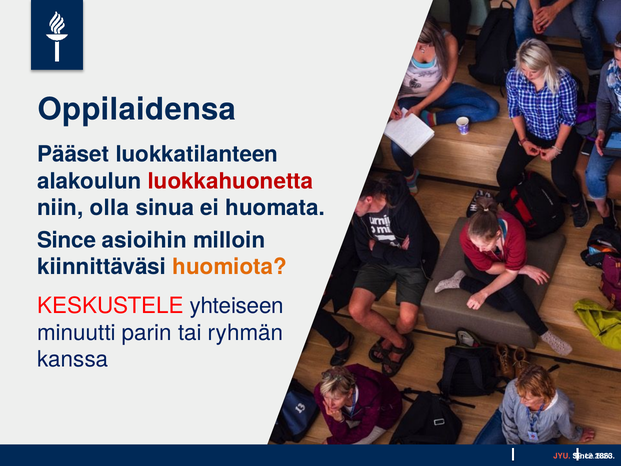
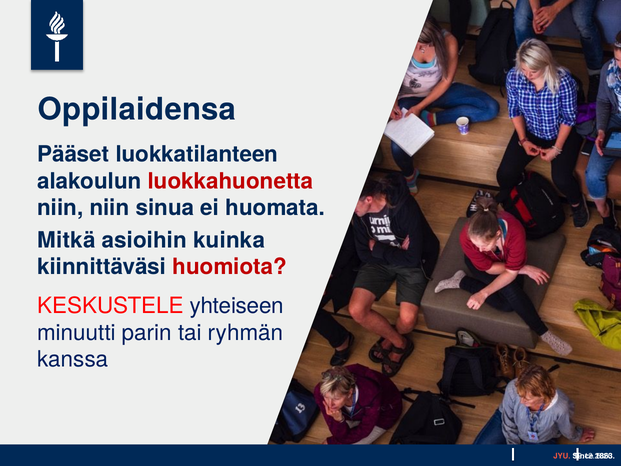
niin olla: olla -> niin (109, 208)
Since: Since -> Mitkä (66, 240)
milloin: milloin -> kuinka (229, 240)
huomiota colour: orange -> red (230, 267)
